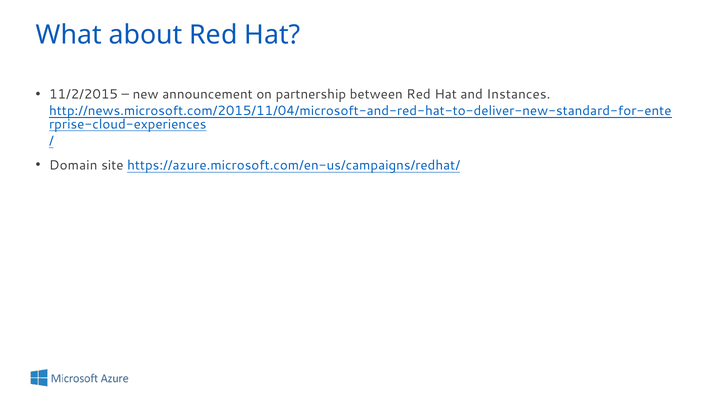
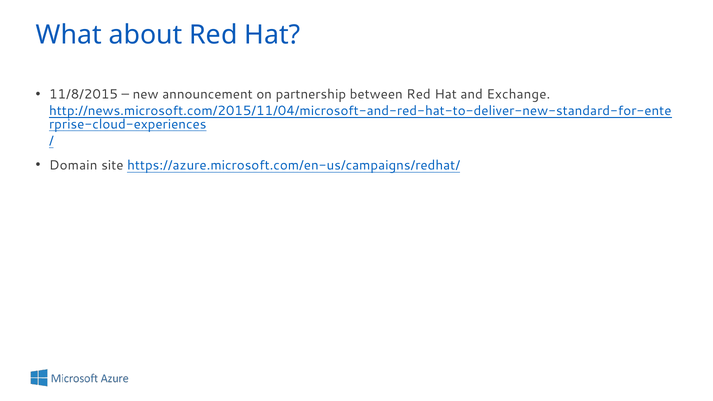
11/2/2015: 11/2/2015 -> 11/8/2015 (83, 94)
Instances: Instances -> Exchange (518, 94)
